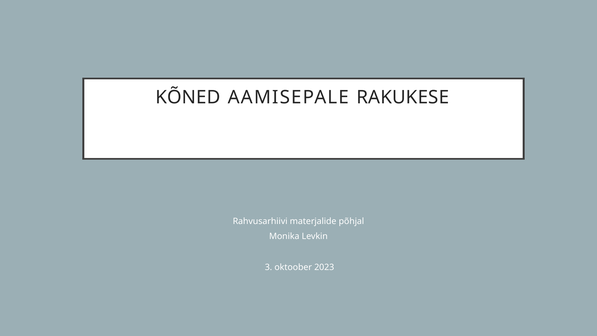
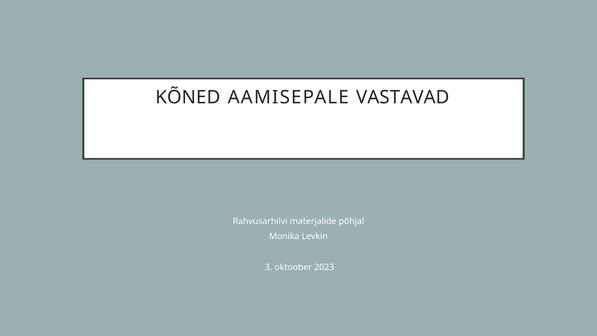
RAKUKESE: RAKUKESE -> VASTAVAD (403, 97)
